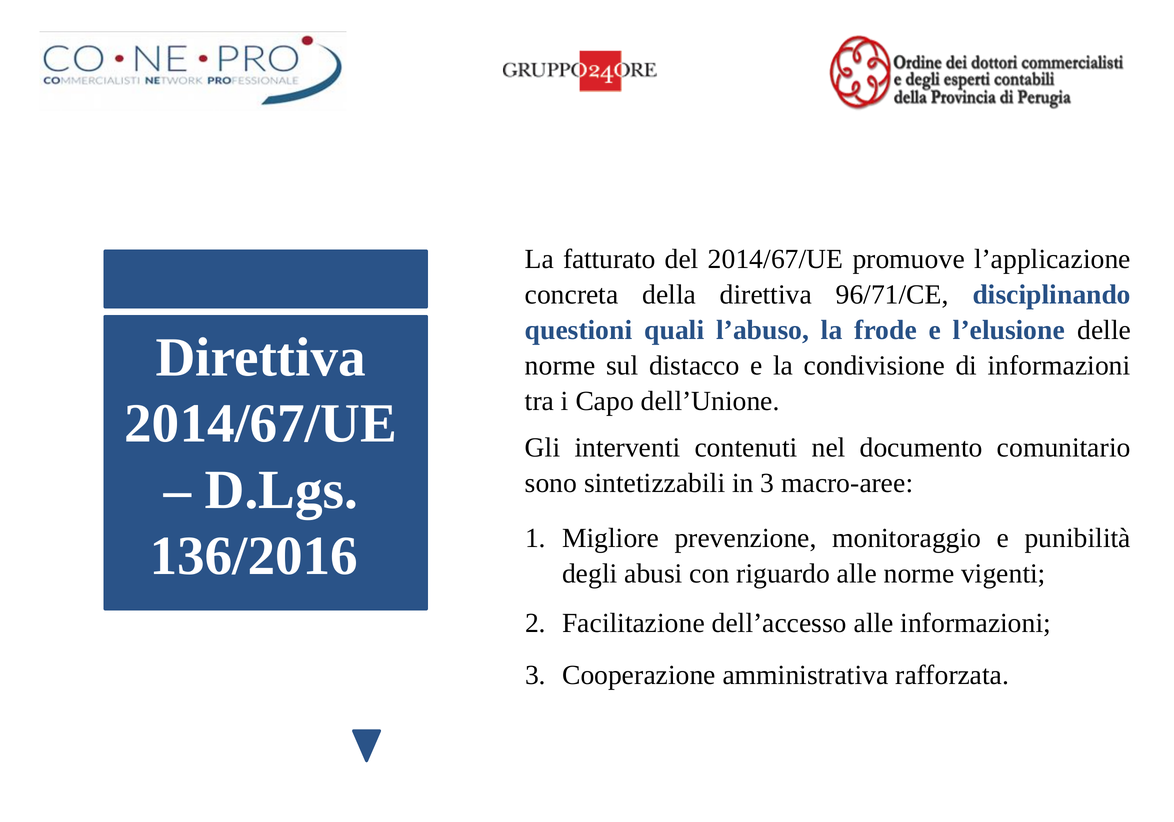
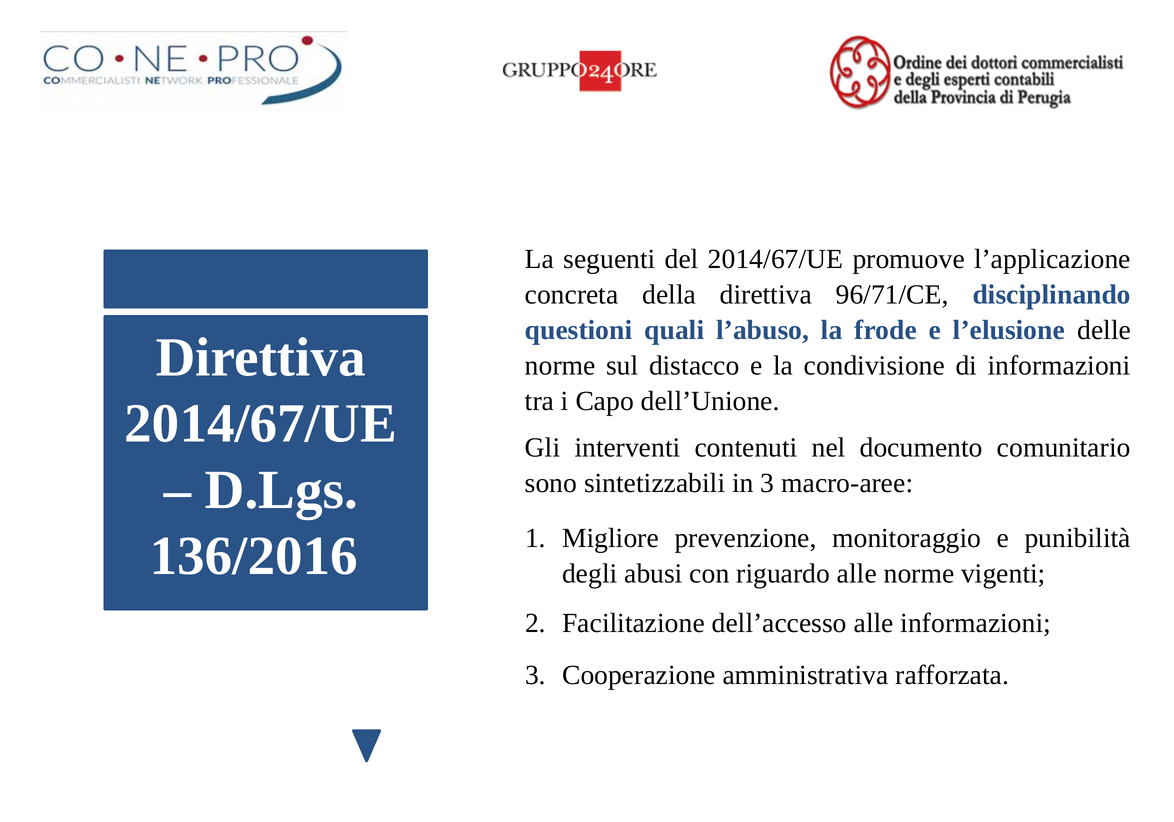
fatturato: fatturato -> seguenti (609, 259)
